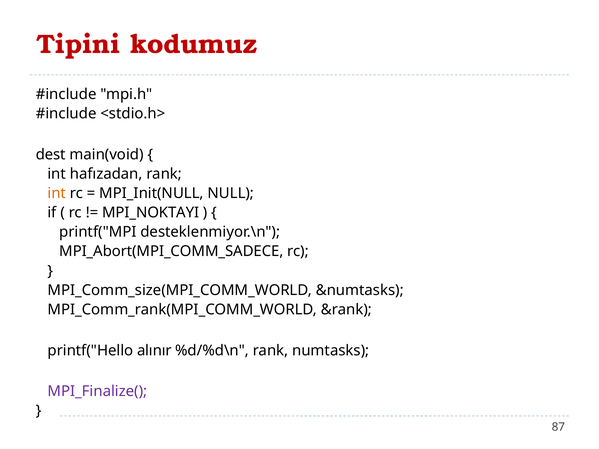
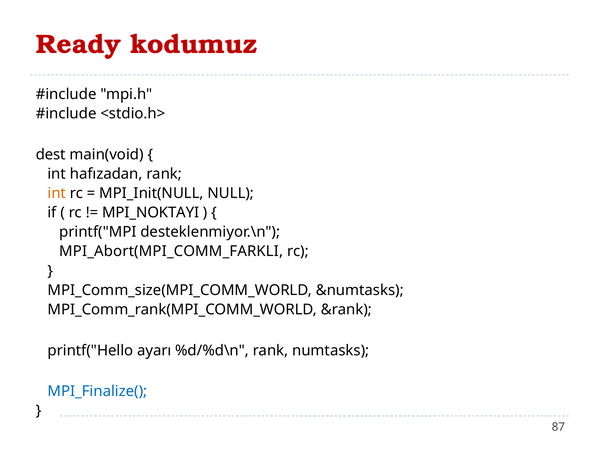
Tipini: Tipini -> Ready (78, 44)
MPI_Abort(MPI_COMM_SADECE: MPI_Abort(MPI_COMM_SADECE -> MPI_Abort(MPI_COMM_FARKLI (171, 252)
alınır: alınır -> ayarı (154, 351)
MPI_Finalize( colour: purple -> blue (97, 392)
